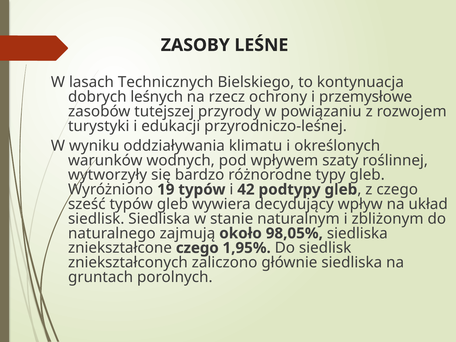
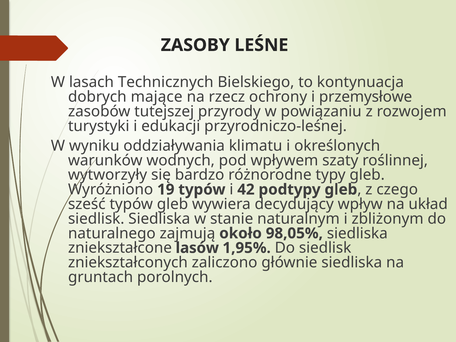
leśnych: leśnych -> mające (157, 97)
zniekształcone czego: czego -> lasów (197, 248)
